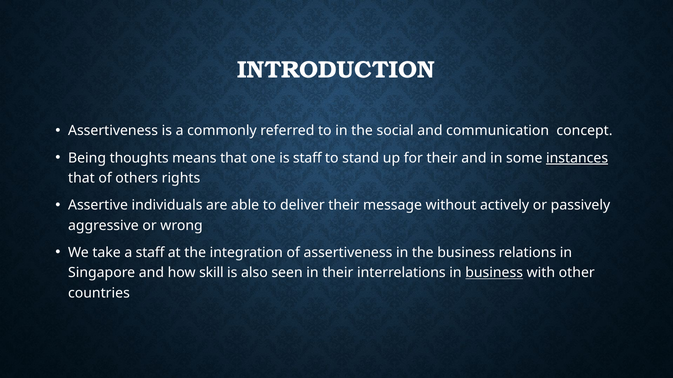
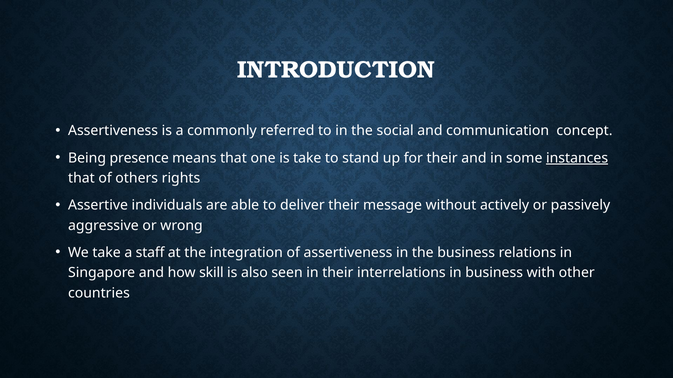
thoughts: thoughts -> presence (139, 158)
is staff: staff -> take (307, 158)
business underline: present -> none (494, 273)
